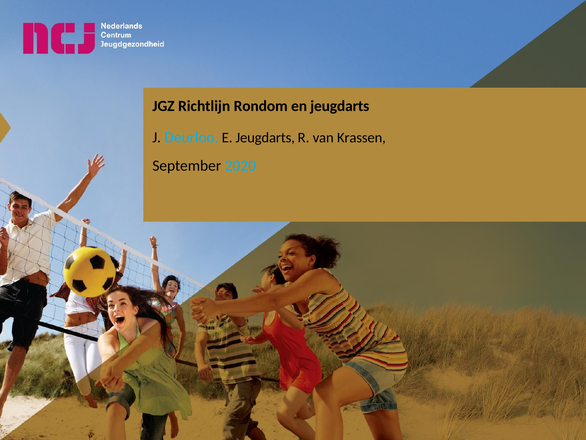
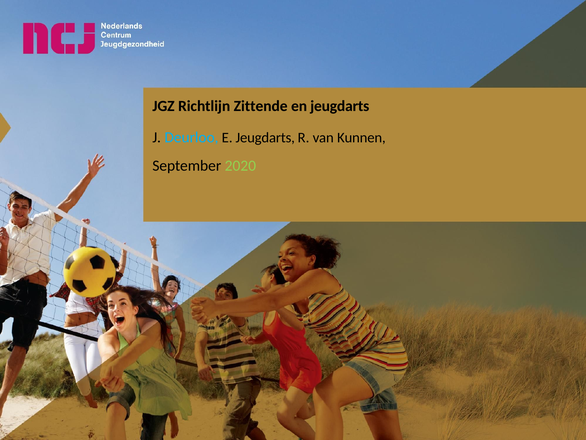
Rondom: Rondom -> Zittende (261, 106)
Krassen: Krassen -> Kunnen (361, 137)
2020 colour: light blue -> light green (240, 165)
